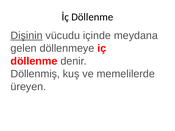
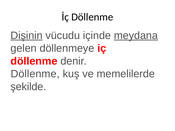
meydana underline: none -> present (136, 36)
Döllenmiş: Döllenmiş -> Döllenme (35, 74)
üreyen: üreyen -> şekilde (28, 87)
